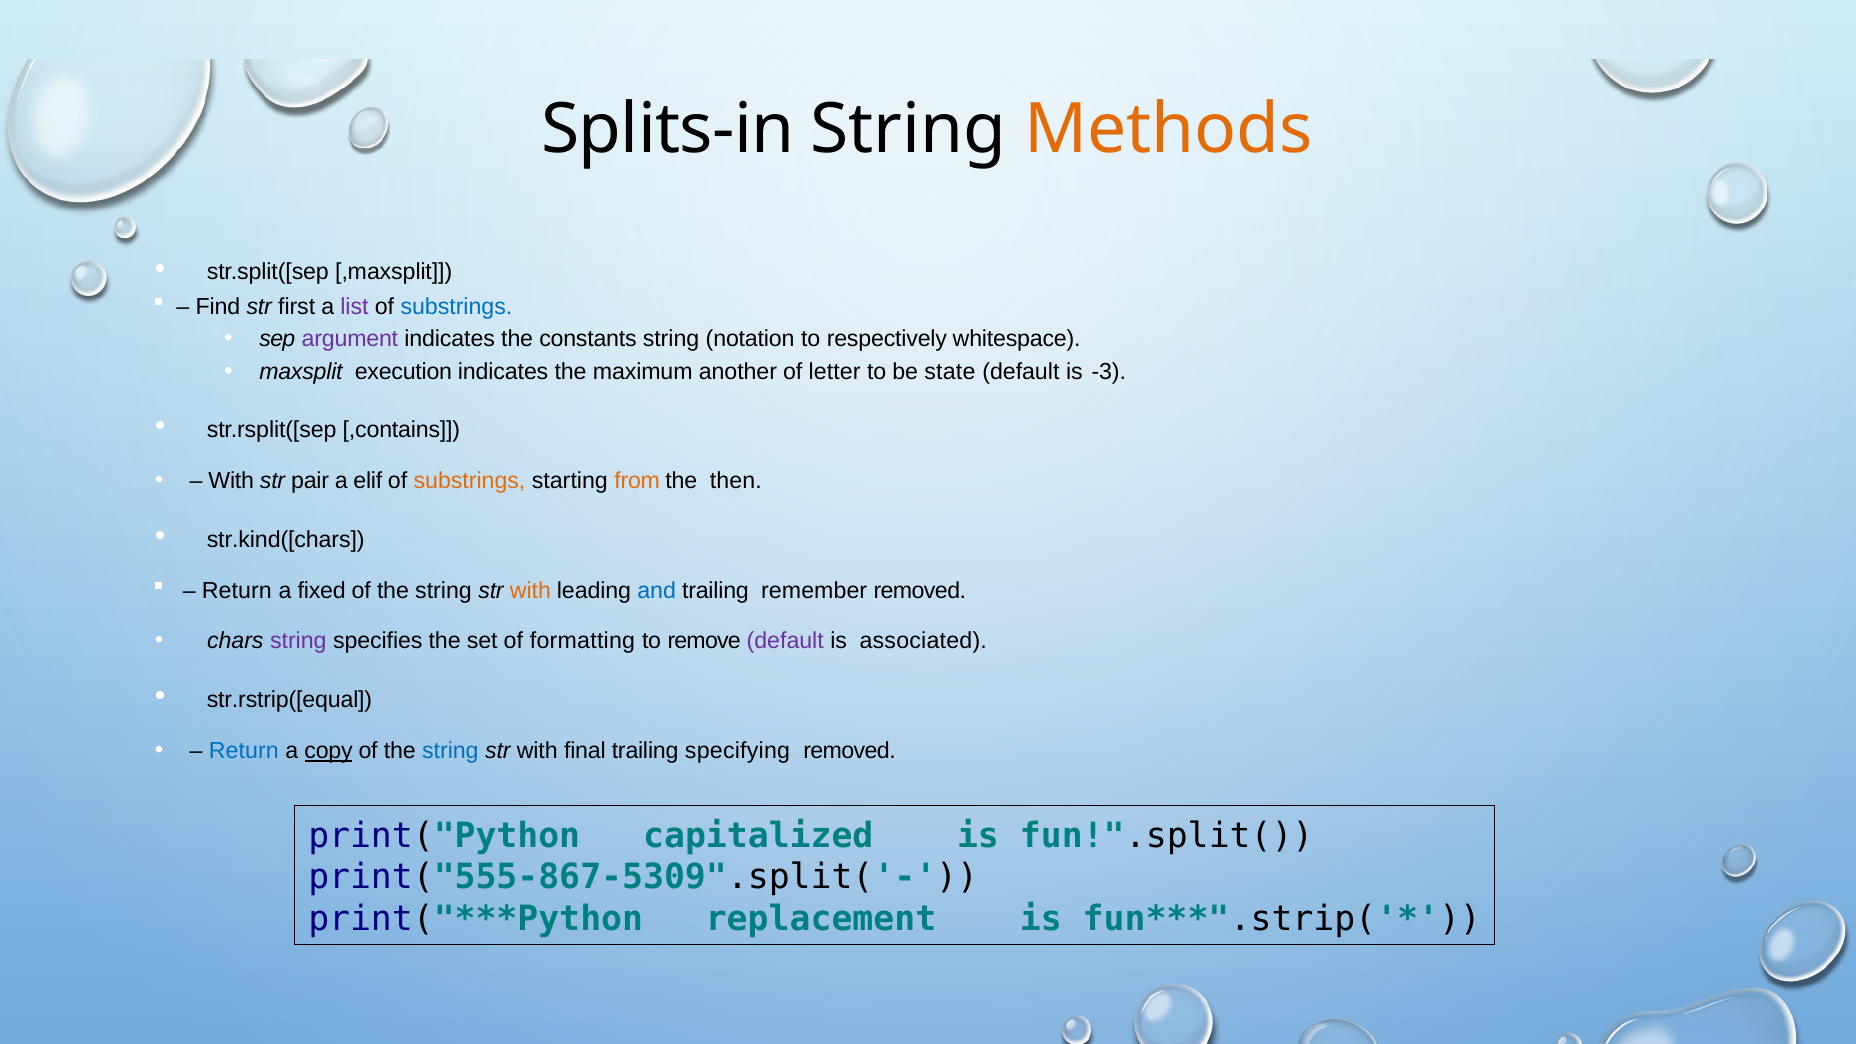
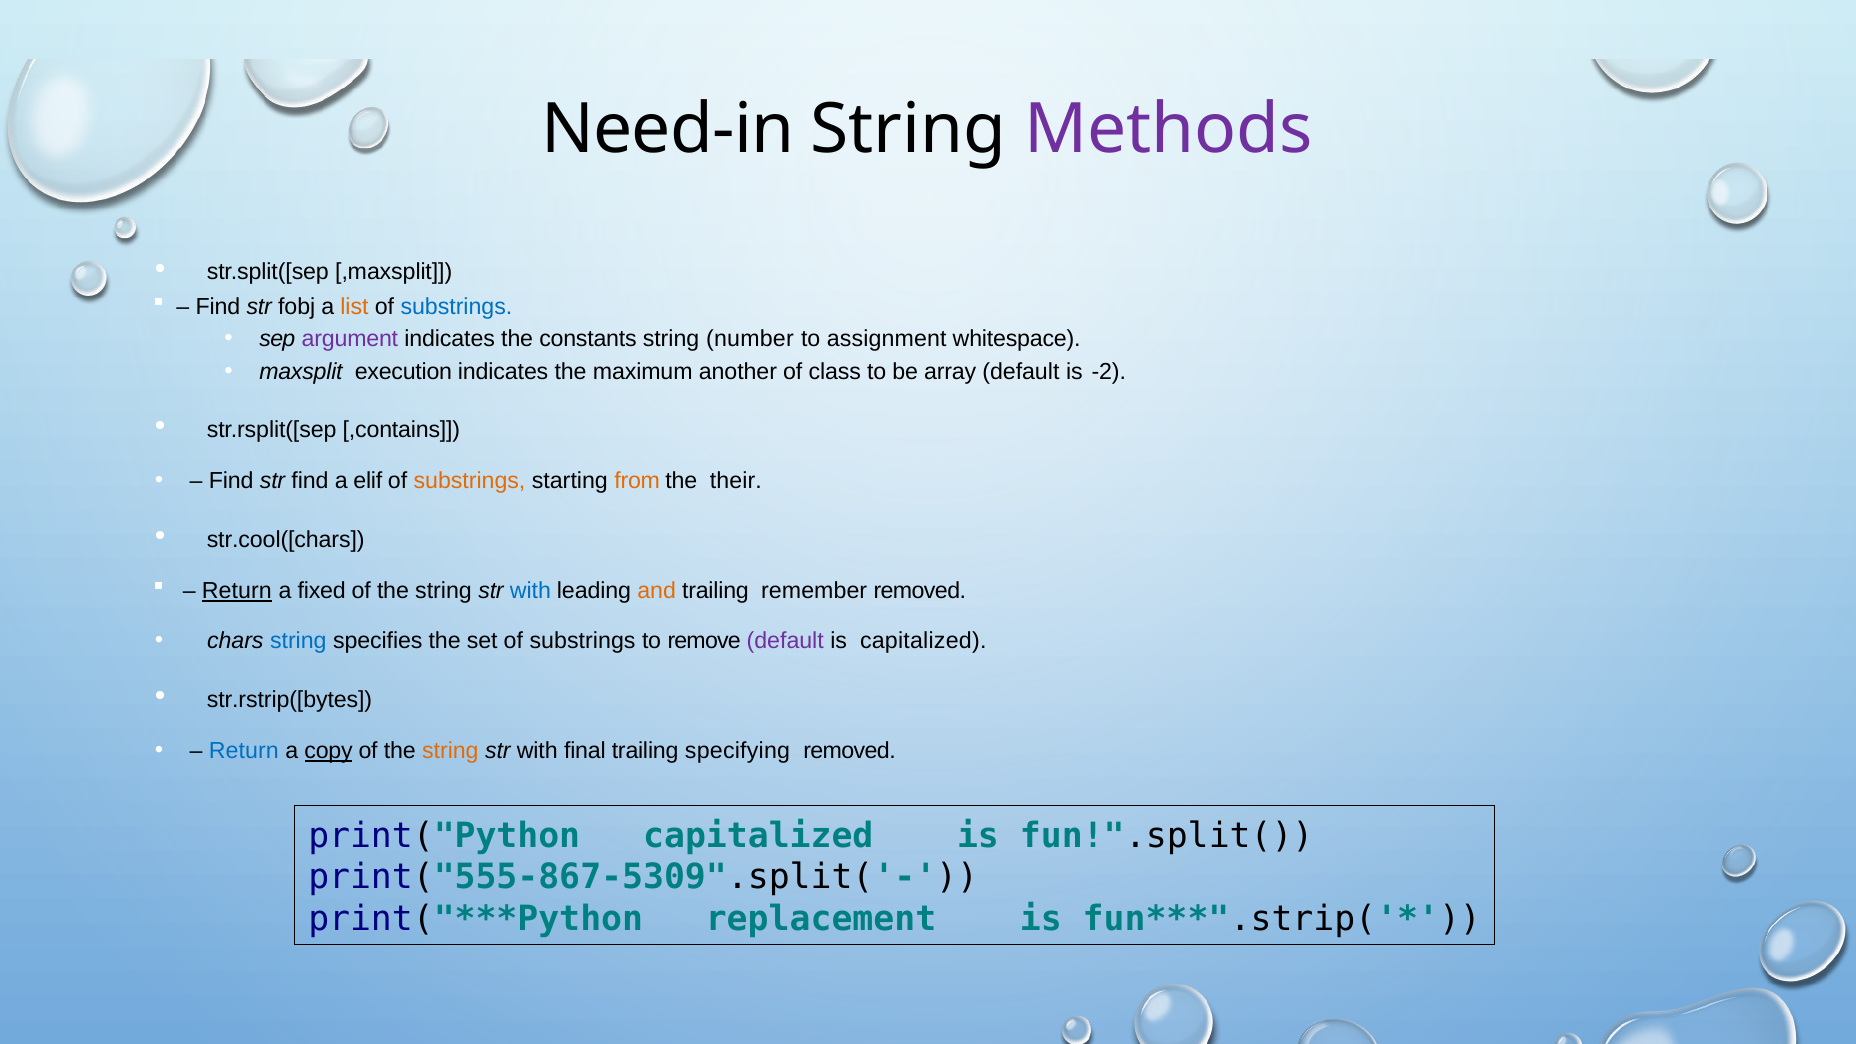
Splits-in: Splits-in -> Need-in (668, 130)
Methods colour: orange -> purple (1169, 130)
first: first -> fobj (297, 306)
list colour: purple -> orange (354, 306)
notation: notation -> number (750, 339)
respectively: respectively -> assignment (887, 339)
letter: letter -> class (835, 371)
state: state -> array (950, 371)
-3: -3 -> -2 (1109, 371)
With: With -> Find (231, 481)
str pair: pair -> find (310, 481)
then: then -> their (736, 481)
str.kind([chars: str.kind([chars -> str.cool([chars (286, 540)
Return underline: none -> present (237, 591)
with colour: orange -> blue (530, 591)
and colour: blue -> orange (657, 591)
string colour: purple -> blue (298, 641)
set of formatting: formatting -> substrings (583, 641)
is associated: associated -> capitalized (923, 641)
str.rstrip([equal: str.rstrip([equal -> str.rstrip([bytes (289, 700)
string colour: blue -> orange (450, 751)
